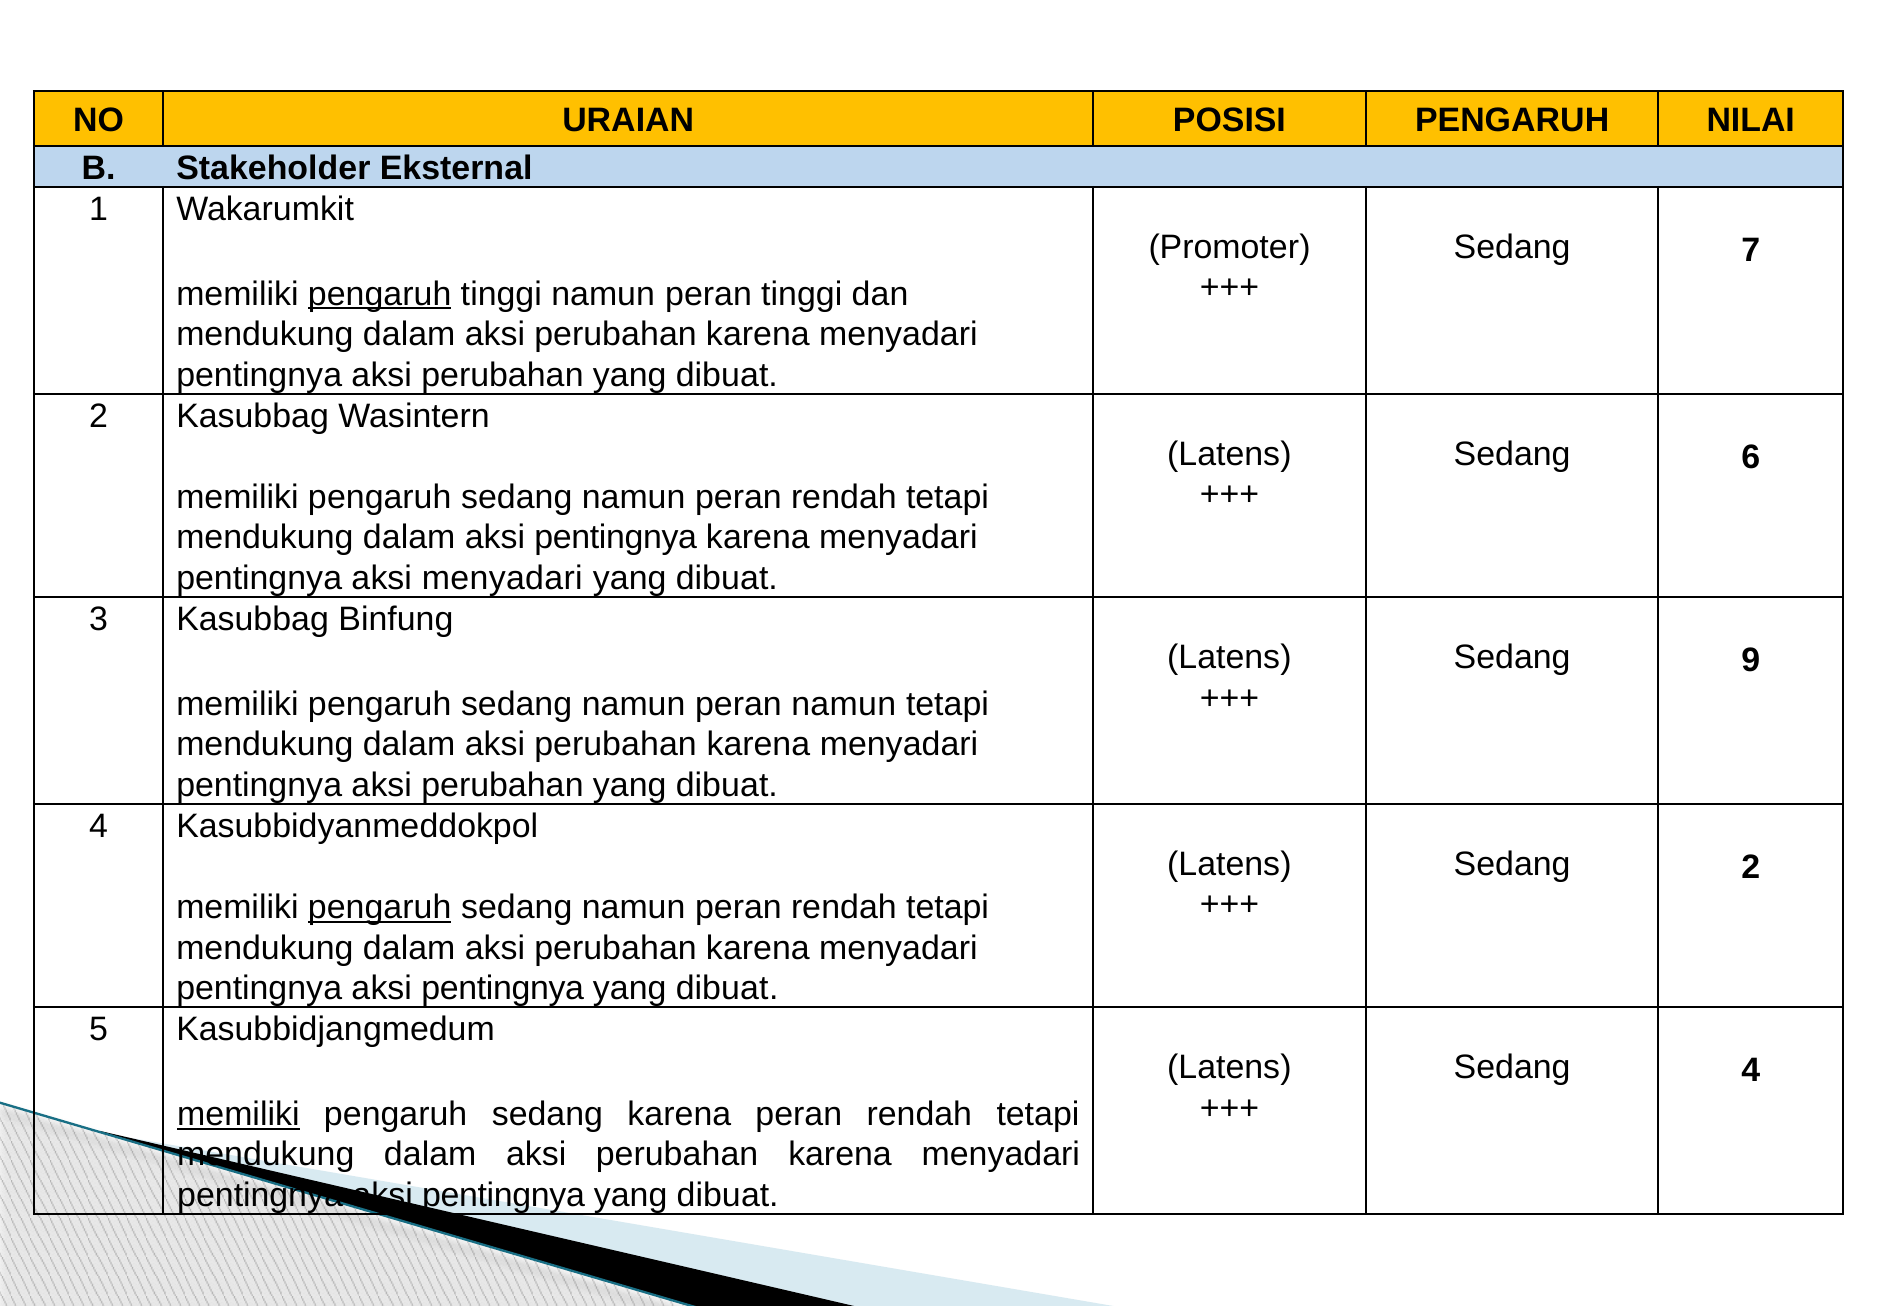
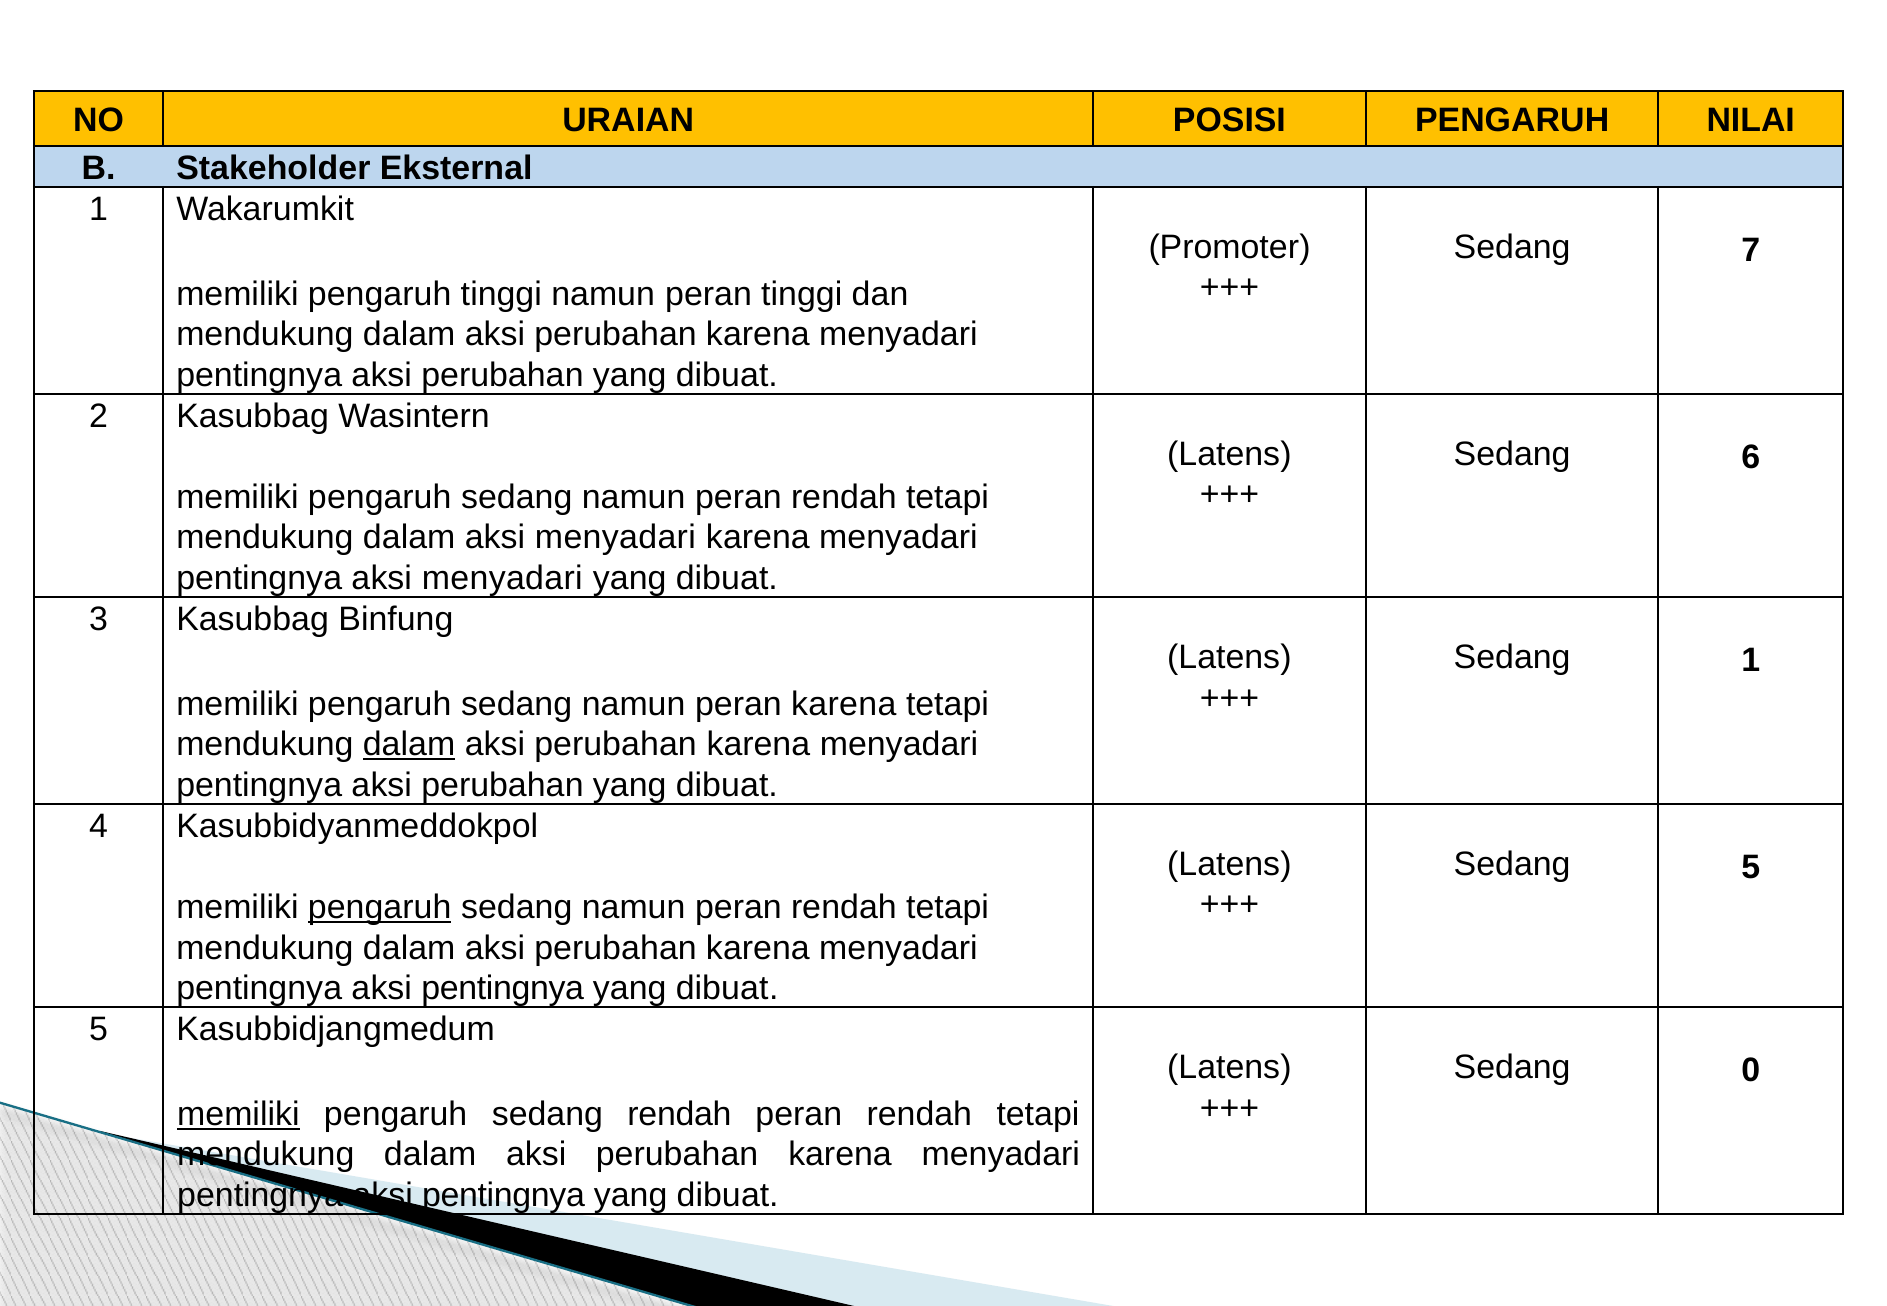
pengaruh underline: present -> none (380, 294)
dalam aksi pentingnya: pentingnya -> menyadari (615, 538)
Sedang 9: 9 -> 1 (1751, 661)
peran namun: namun -> karena (844, 704)
dalam underline: none -> present (409, 745)
Sedang 2: 2 -> 5 (1751, 867)
Sedang 4: 4 -> 0 (1751, 1071)
sedang karena: karena -> rendah (680, 1114)
